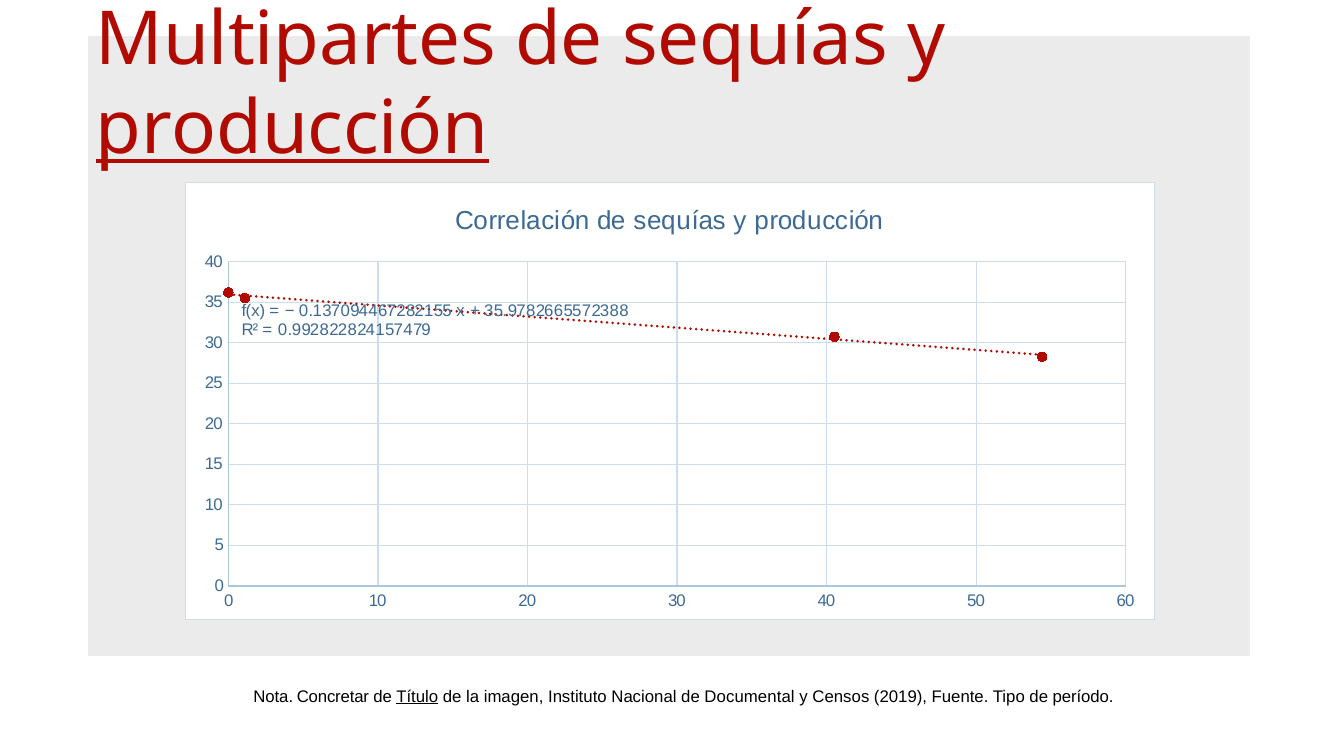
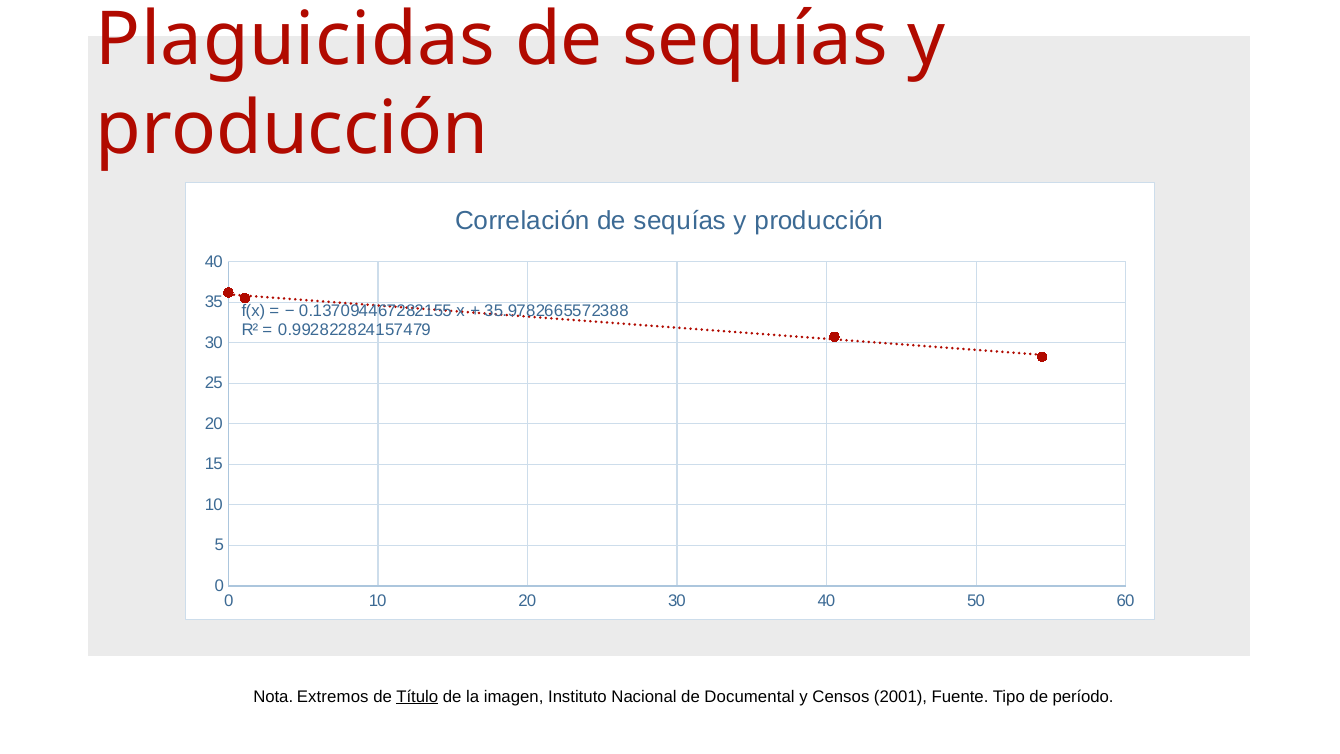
Multipartes: Multipartes -> Plaguicidas (296, 40)
producción underline: present -> none (292, 129)
Concretar: Concretar -> Extremos (333, 696)
2019: 2019 -> 2001 (901, 696)
